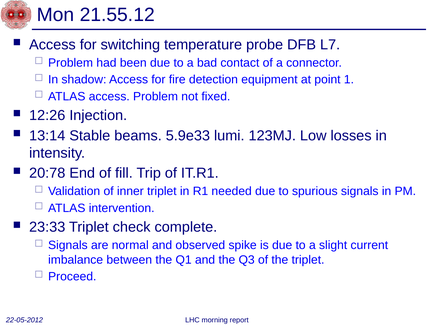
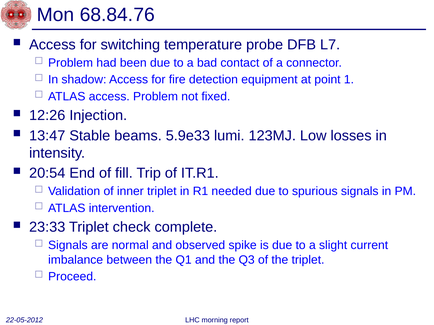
21.55.12: 21.55.12 -> 68.84.76 (117, 15)
13:14: 13:14 -> 13:47 (47, 136)
20:78: 20:78 -> 20:54 (47, 173)
